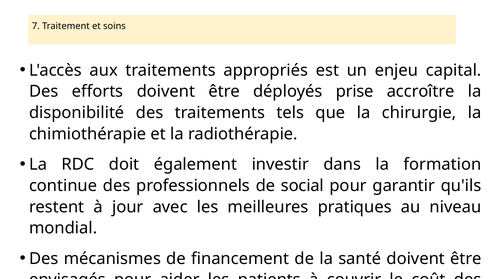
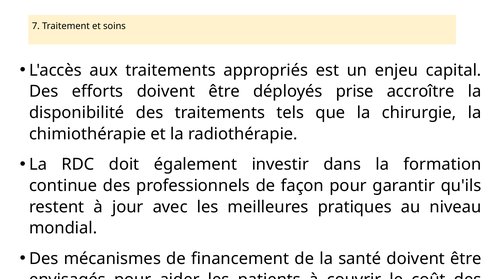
social: social -> façon (302, 186)
